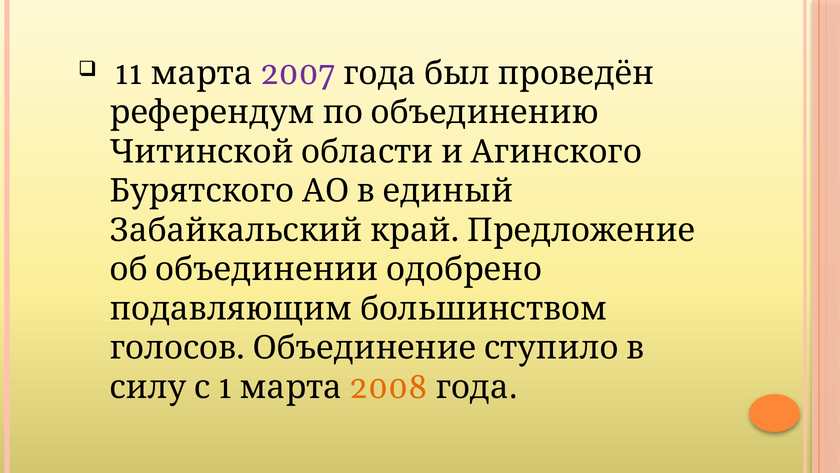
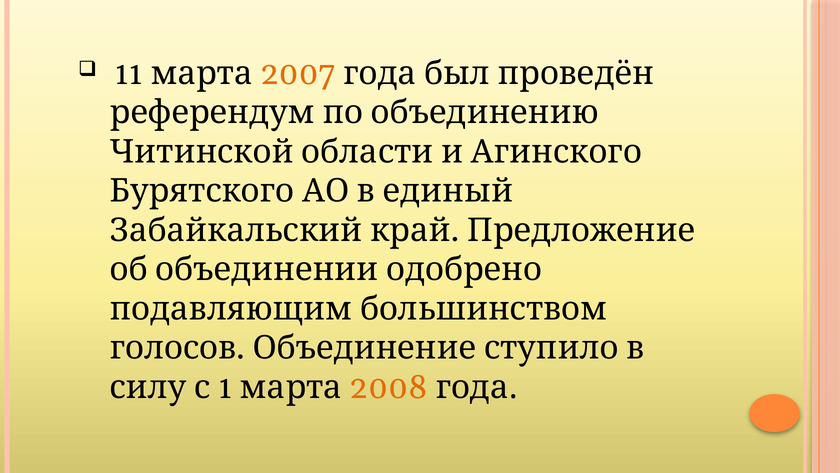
2007 colour: purple -> orange (298, 73)
